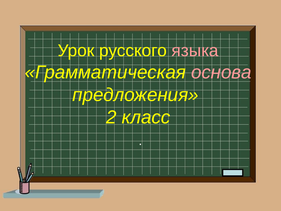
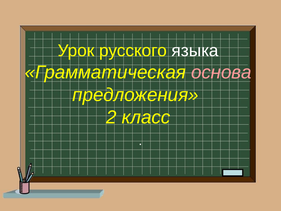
языка colour: pink -> white (195, 51)
